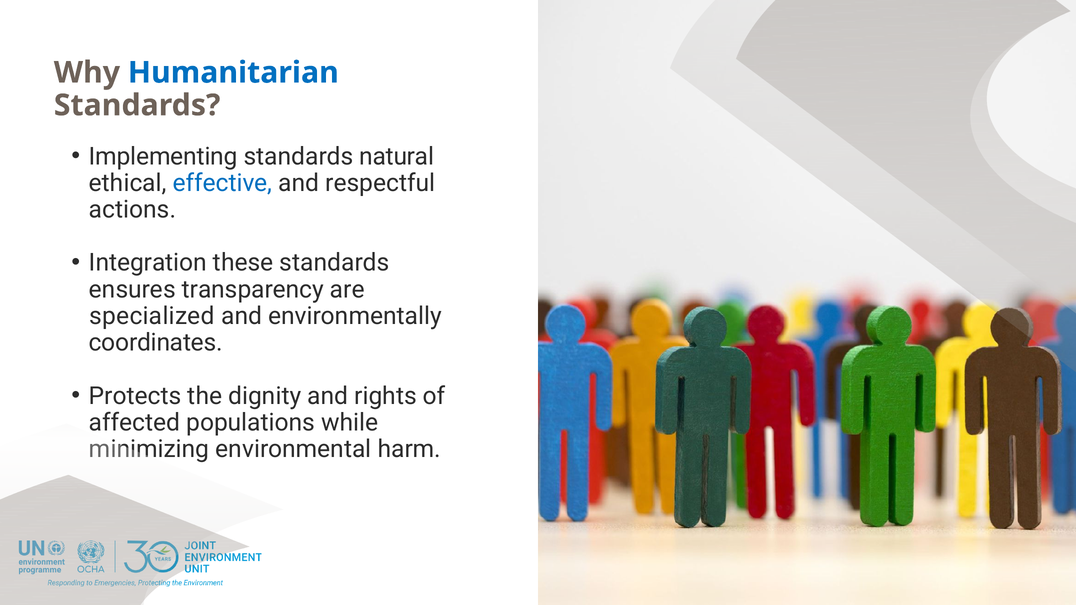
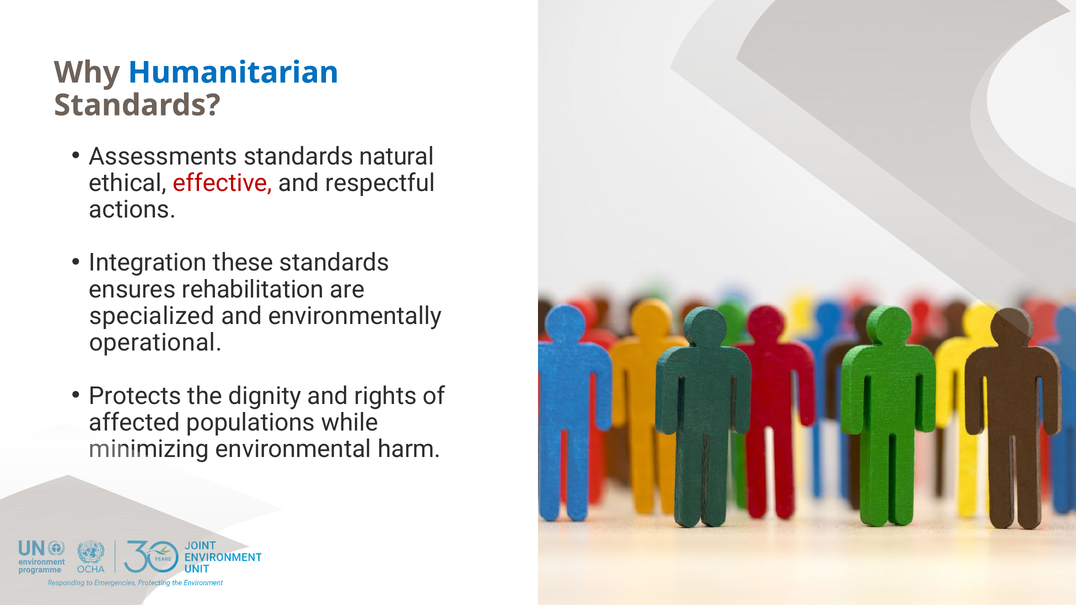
Implementing: Implementing -> Assessments (163, 156)
effective colour: blue -> red (223, 183)
transparency: transparency -> rehabilitation (253, 290)
coordinates: coordinates -> operational (156, 343)
